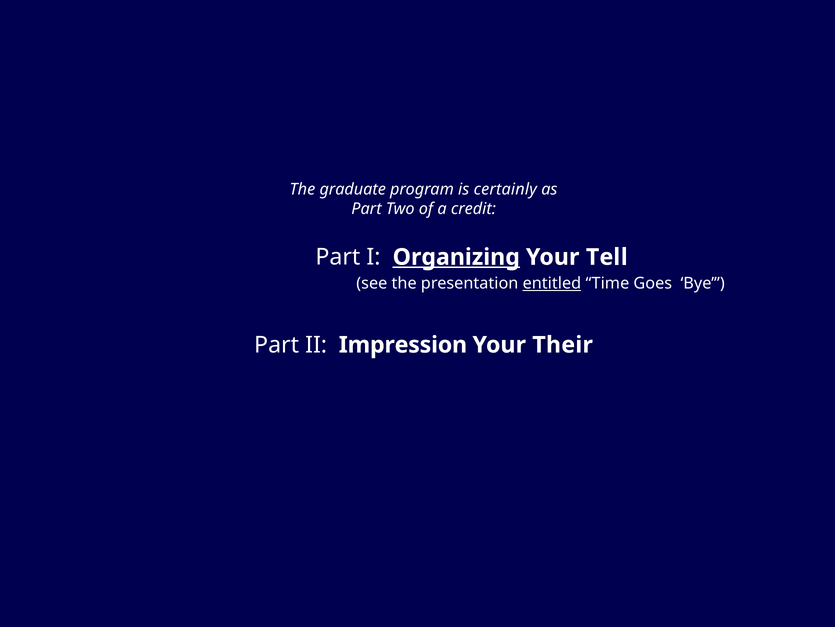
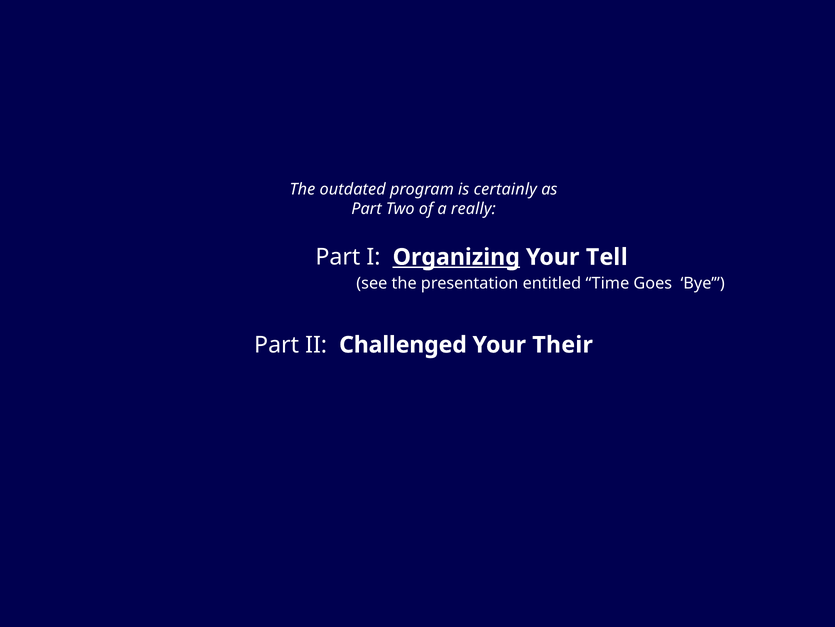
graduate: graduate -> outdated (353, 189)
credit: credit -> really (473, 209)
entitled underline: present -> none (552, 283)
Impression: Impression -> Challenged (403, 345)
